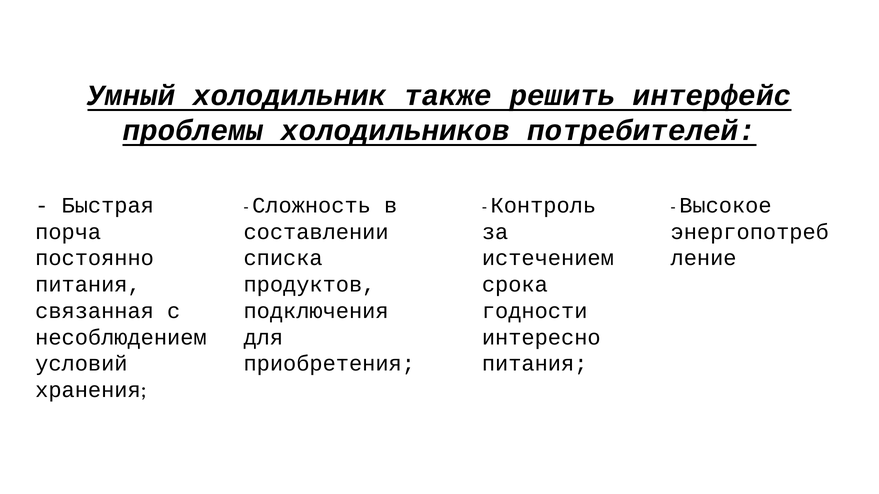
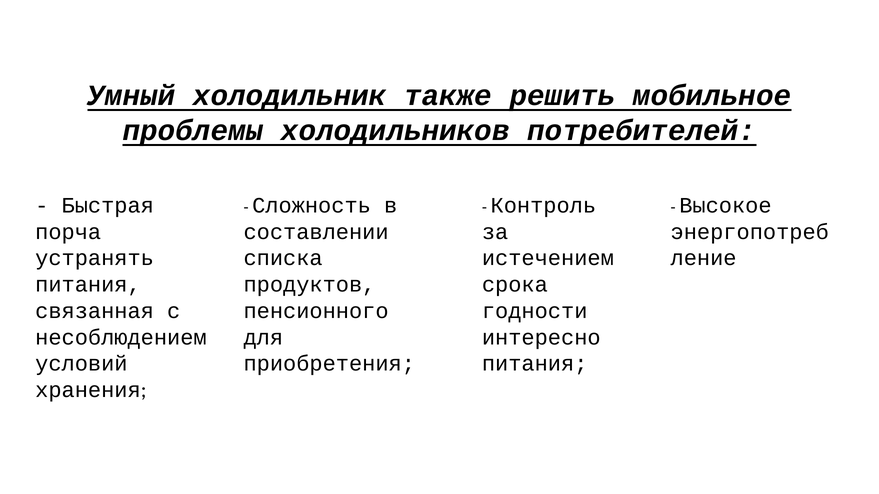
интерфейс: интерфейс -> мобильное (712, 96)
постоянно: постоянно -> устранять (95, 258)
подключения: подключения -> пенсионного (316, 311)
